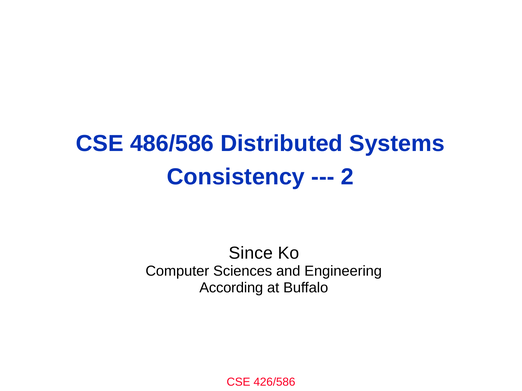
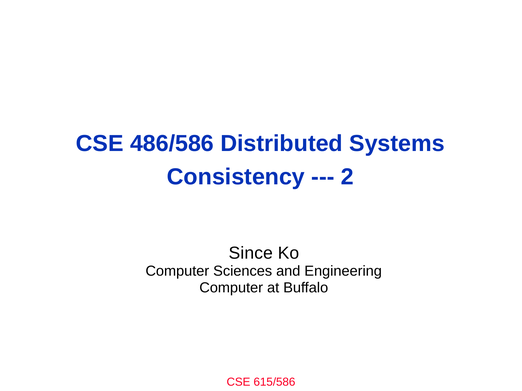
According: According -> Computer (231, 288)
426/586: 426/586 -> 615/586 (274, 383)
